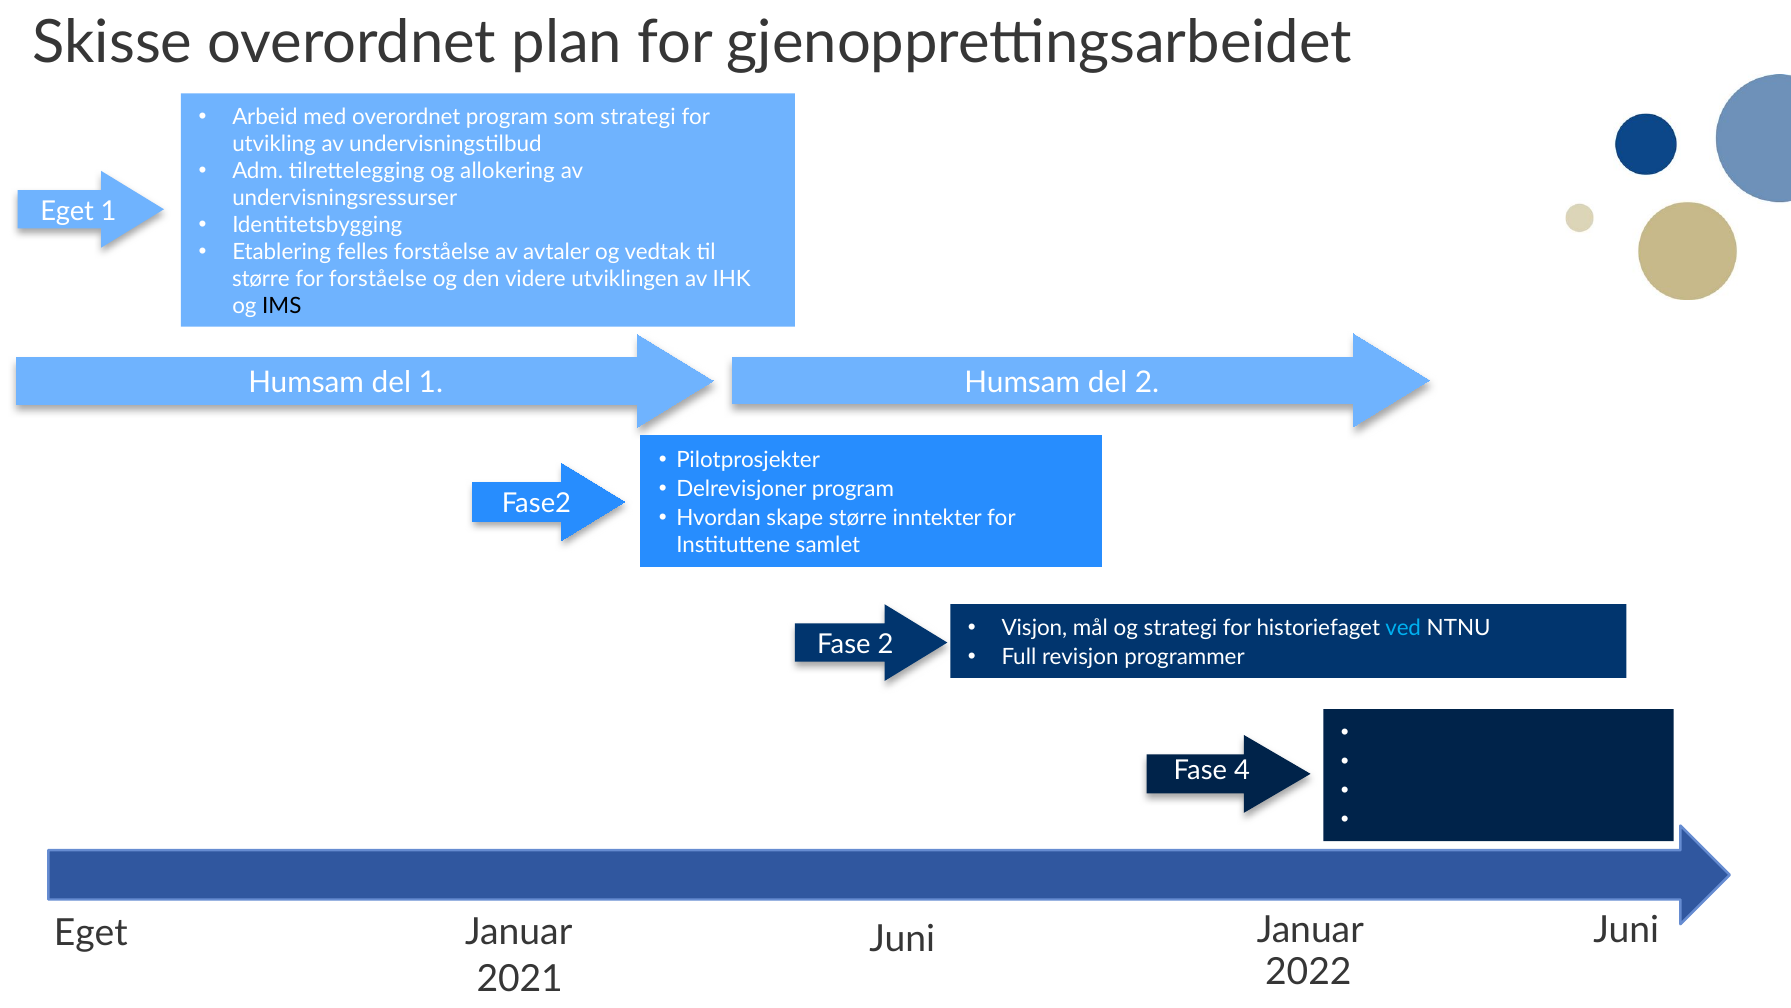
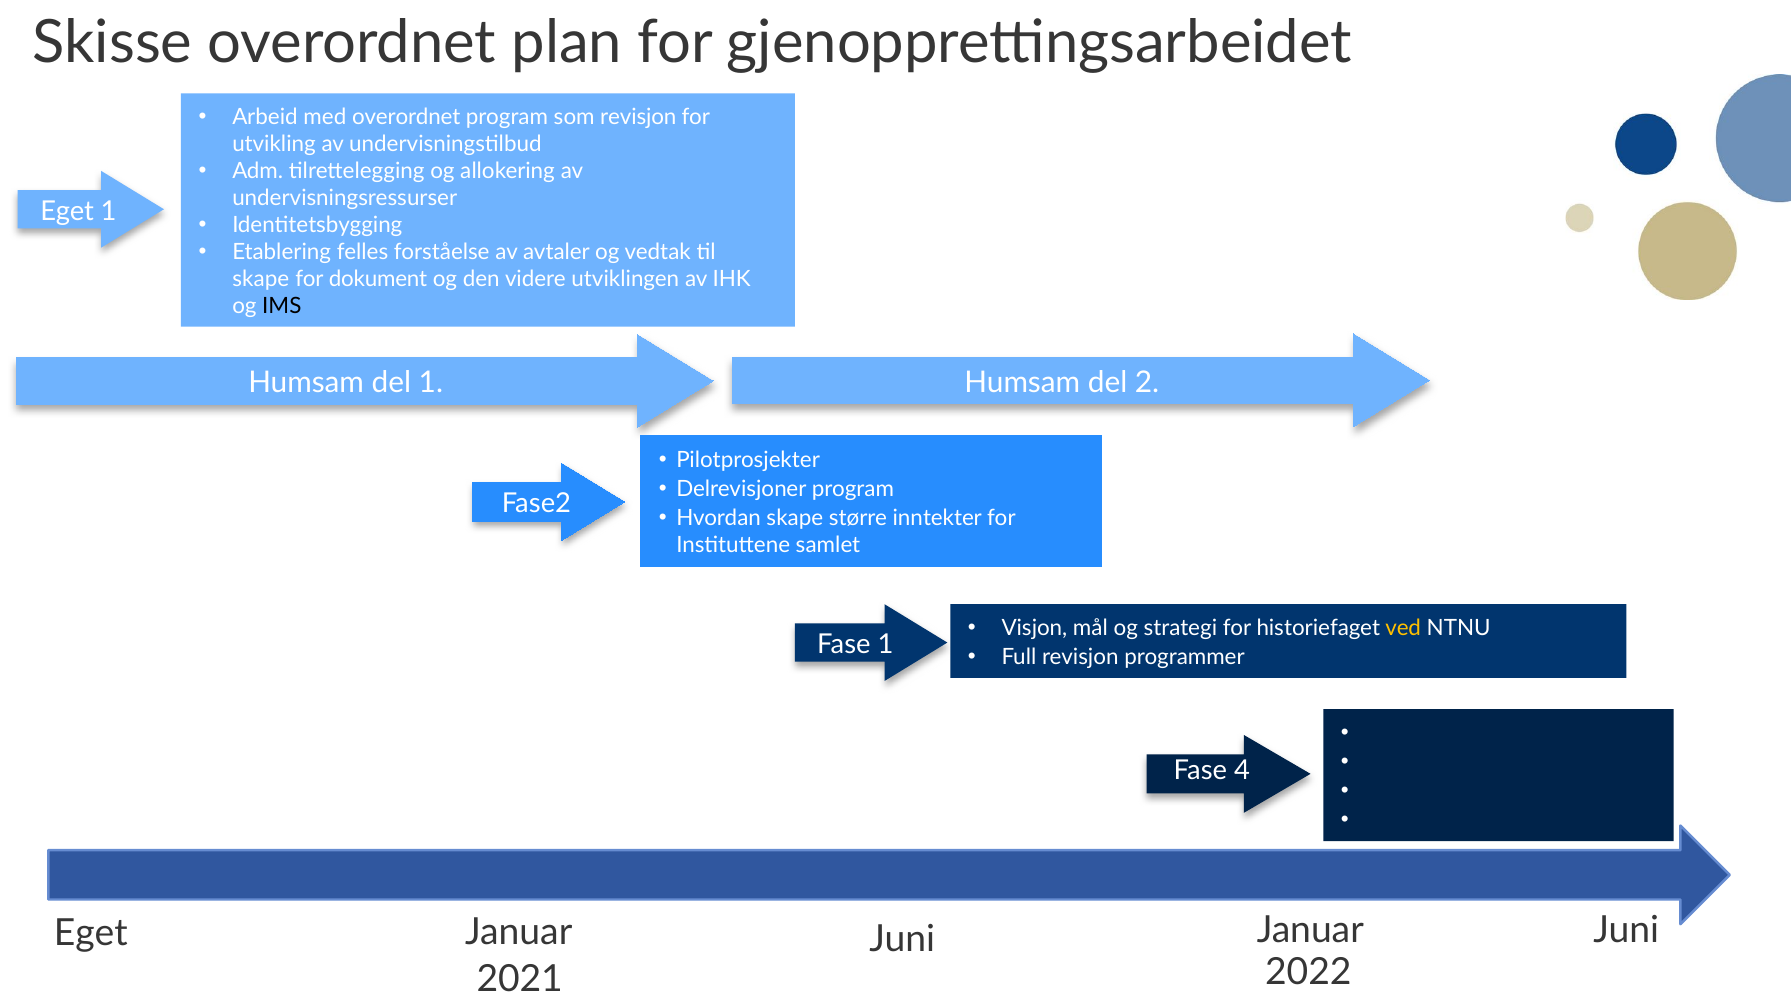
som strategi: strategi -> revisjon (638, 117)
større: større -> skape (261, 279)
for forståelse: forståelse -> dokument (378, 279)
ved colour: light blue -> yellow (1403, 628)
Fase 2: 2 -> 1 (886, 644)
